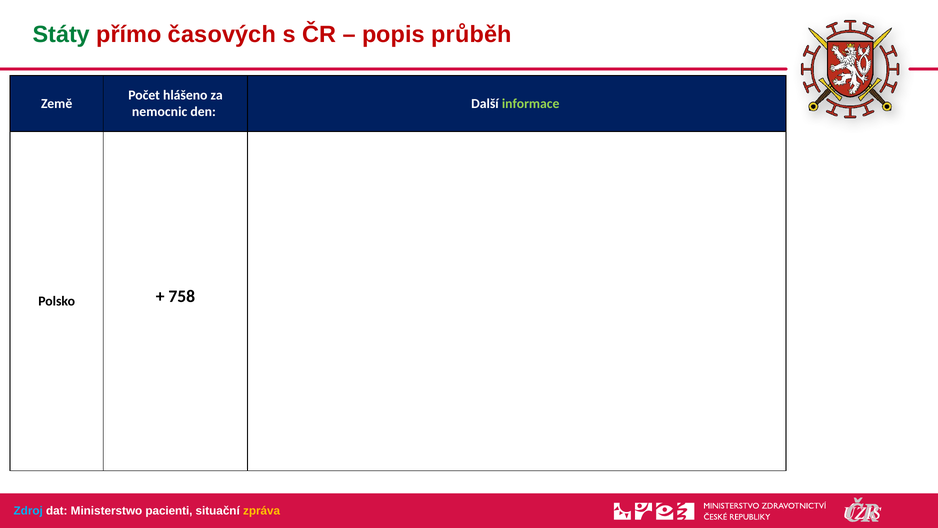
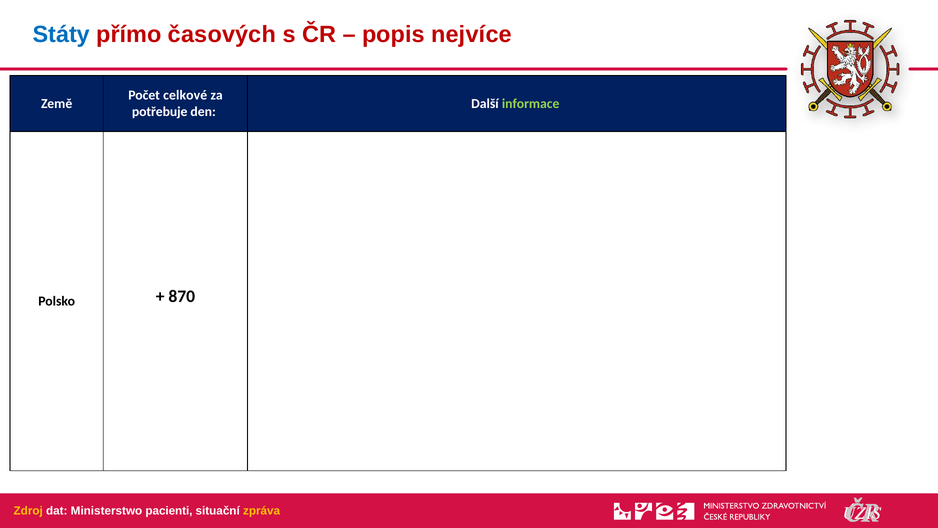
Státy colour: green -> blue (61, 34)
průběh: průběh -> nejvíce (471, 34)
hlášeno: hlášeno -> celkové (185, 95)
nemocnic: nemocnic -> potřebuje (160, 112)
758: 758 -> 870 (182, 296)
Zdroj colour: light blue -> yellow (28, 510)
